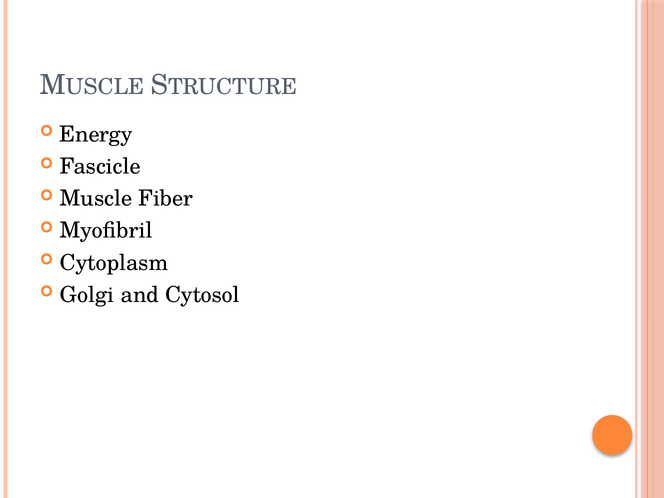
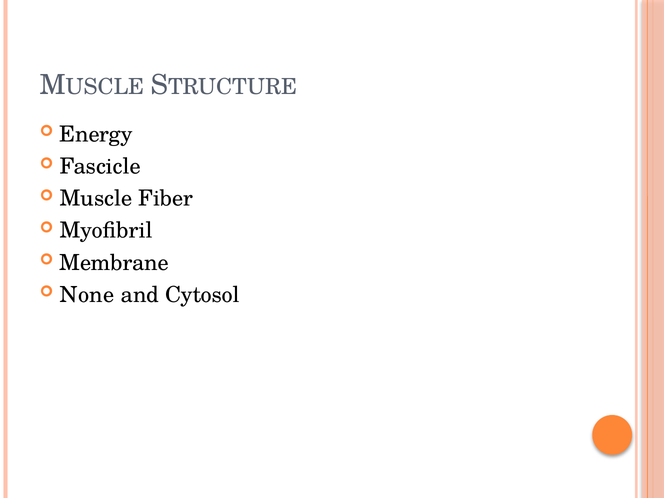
Cytoplasm: Cytoplasm -> Membrane (114, 263)
Golgi: Golgi -> None (87, 295)
